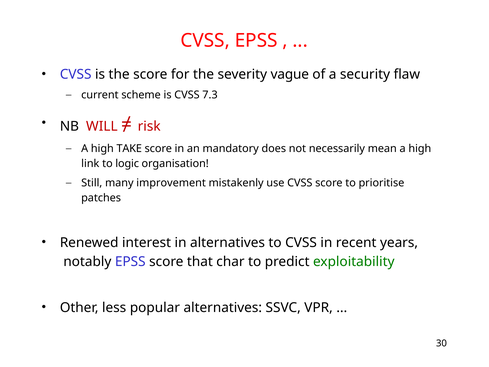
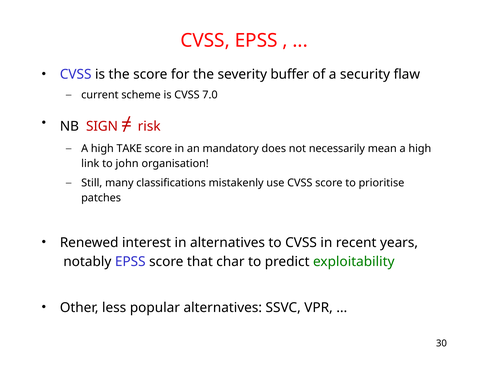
vague: vague -> buffer (290, 74)
7.3: 7.3 -> 7.0 (210, 95)
WILL: WILL -> SIGN (102, 126)
logic: logic -> john (127, 164)
improvement: improvement -> classifications (171, 183)
